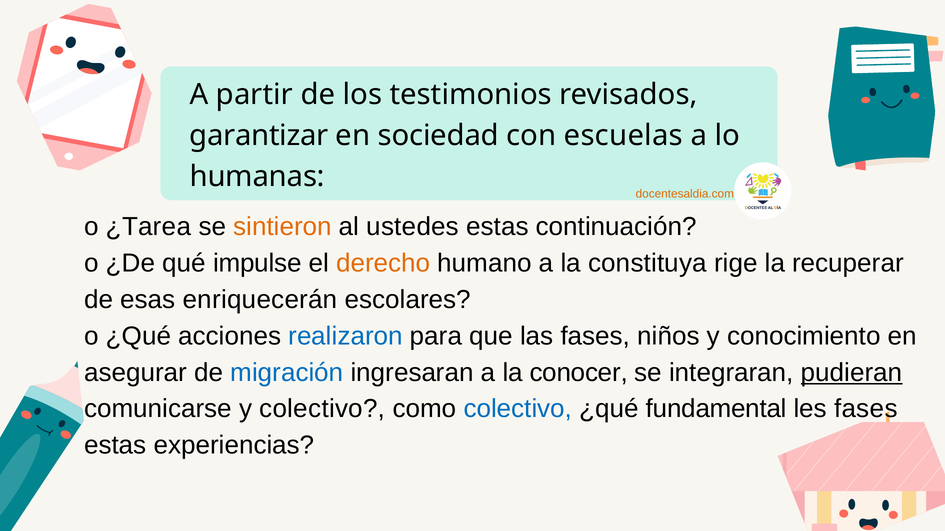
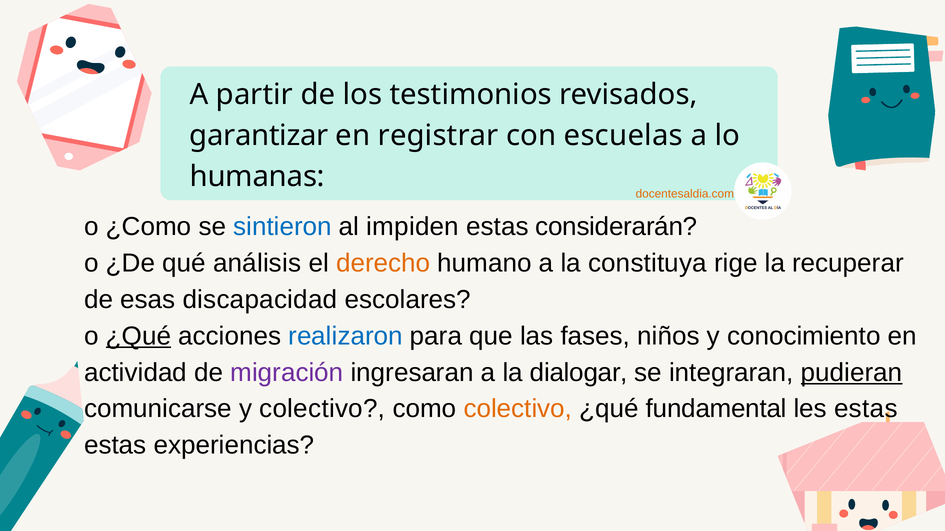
sociedad: sociedad -> registrar (438, 136)
¿Tarea: ¿Tarea -> ¿Como (149, 227)
sintieron colour: orange -> blue (283, 227)
ustedes: ustedes -> impiden (413, 227)
continuación: continuación -> considerarán (616, 227)
impulse: impulse -> análisis (257, 263)
enriquecerán: enriquecerán -> discapacidad (260, 300)
¿Qué underline: none -> present (138, 336)
asegurar: asegurar -> actividad (136, 373)
migración colour: blue -> purple (287, 373)
conocer: conocer -> dialogar (579, 373)
colectivo colour: blue -> orange (518, 409)
les fases: fases -> estas (866, 409)
